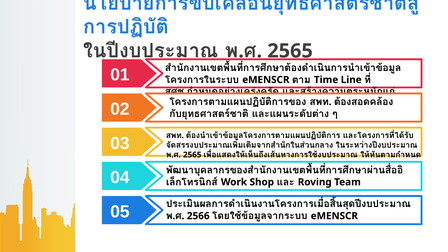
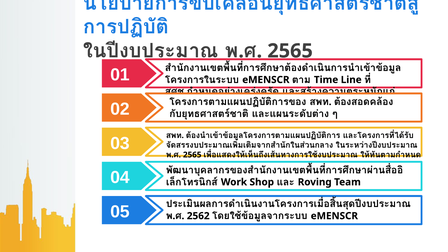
2566: 2566 -> 2562 (198, 216)
